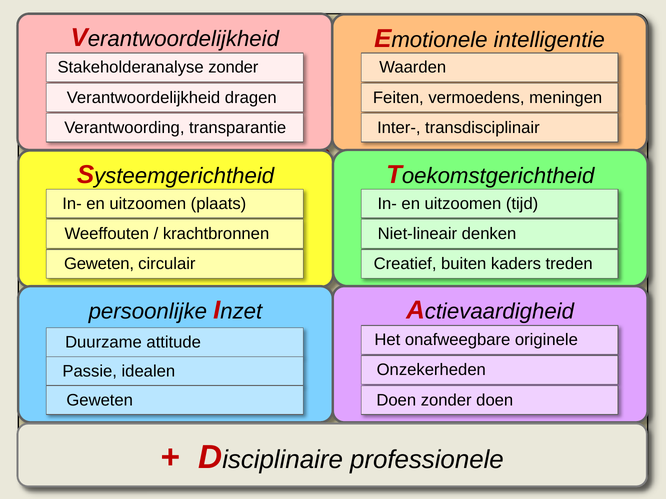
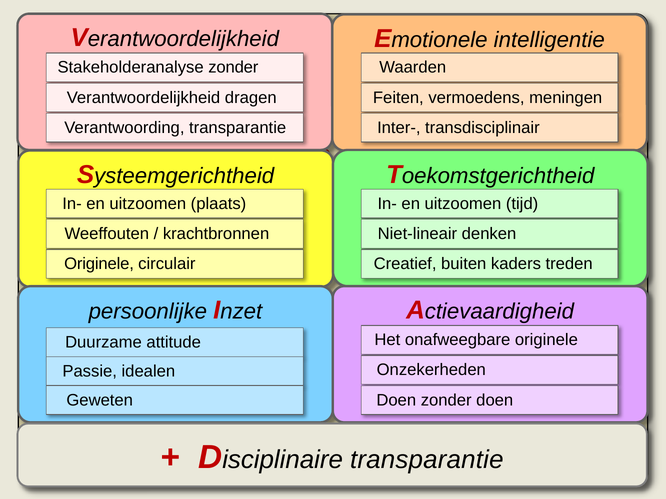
Geweten: Geweten -> Originele (99, 264)
professionele: professionele -> transparantie (427, 460)
